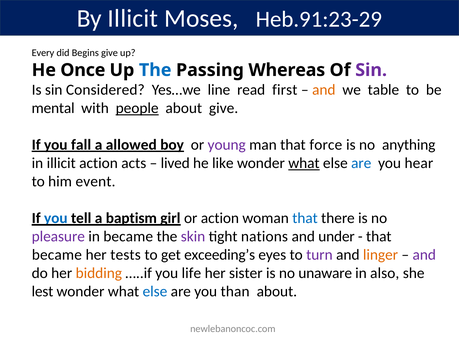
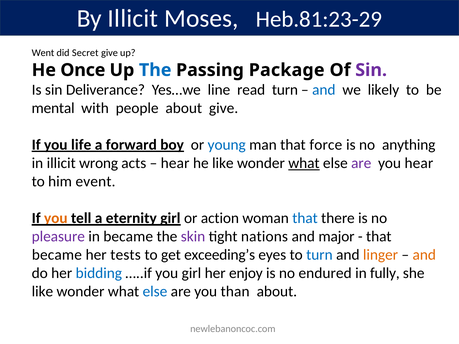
Heb.91:23-29: Heb.91:23-29 -> Heb.81:23-29 (319, 19)
Every: Every -> Went (43, 53)
Begins: Begins -> Secret (85, 53)
Whereas: Whereas -> Package (287, 70)
Considered: Considered -> Deliverance (105, 90)
read first: first -> turn (285, 90)
and colour: orange -> blue (324, 90)
table: table -> likely (383, 90)
people underline: present -> none (137, 108)
fall: fall -> life (81, 145)
allowed: allowed -> forward (131, 145)
young colour: purple -> blue (227, 145)
illicit action: action -> wrong (99, 163)
lived: lived -> hear (175, 163)
are colour: blue -> purple (361, 163)
you colour: blue -> orange (56, 218)
baptism: baptism -> eternity (131, 218)
under: under -> major (336, 237)
turn colour: purple -> blue (319, 255)
and colour: purple -> orange (424, 255)
bidding colour: orange -> blue (99, 273)
you life: life -> girl (191, 273)
sister: sister -> enjoy (246, 273)
unaware: unaware -> endured (325, 273)
also: also -> fully (385, 273)
lest: lest -> like (42, 292)
